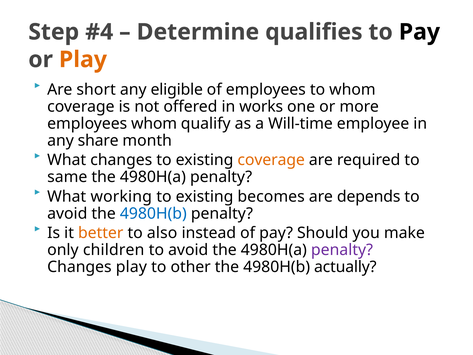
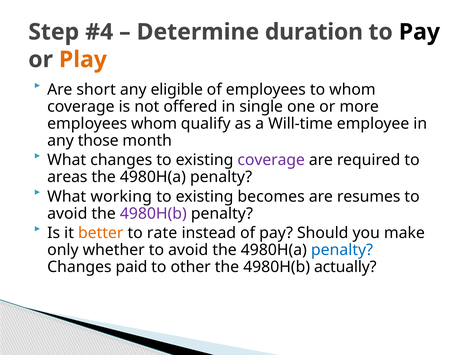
qualifies: qualifies -> duration (314, 32)
works: works -> single (261, 107)
share: share -> those (98, 141)
coverage colour: orange -> purple (271, 160)
same: same -> areas (67, 177)
depends: depends -> resumes (369, 196)
4980H(b colour: blue -> purple (153, 213)
also: also -> rate (162, 233)
children: children -> whether (114, 250)
penalty colour: purple -> blue (342, 250)
Changes play: play -> paid (131, 267)
